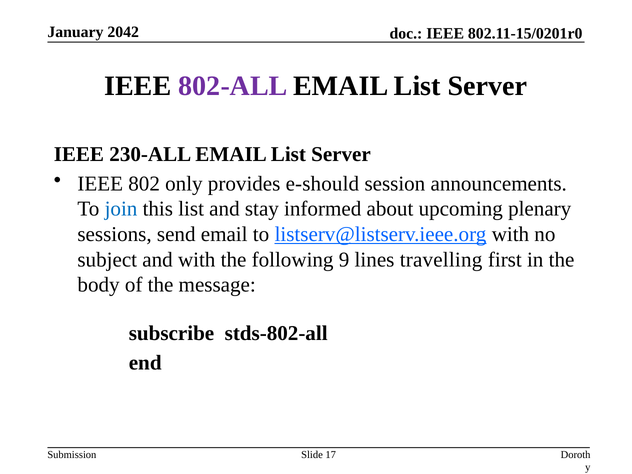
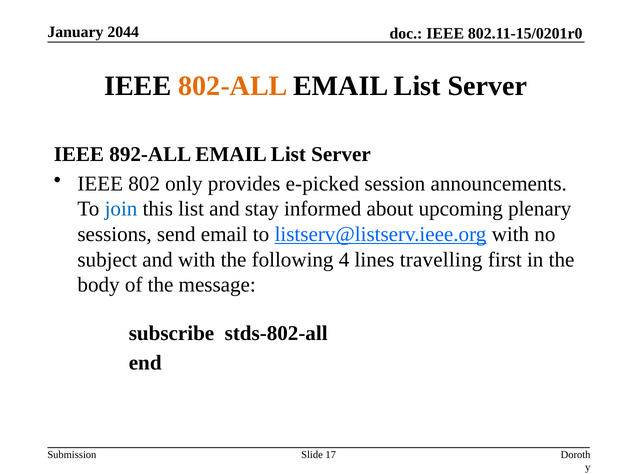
2042: 2042 -> 2044 (123, 32)
802-ALL colour: purple -> orange (233, 86)
230-ALL: 230-ALL -> 892-ALL (150, 154)
e-should: e-should -> e-picked (322, 184)
9: 9 -> 4 (344, 260)
